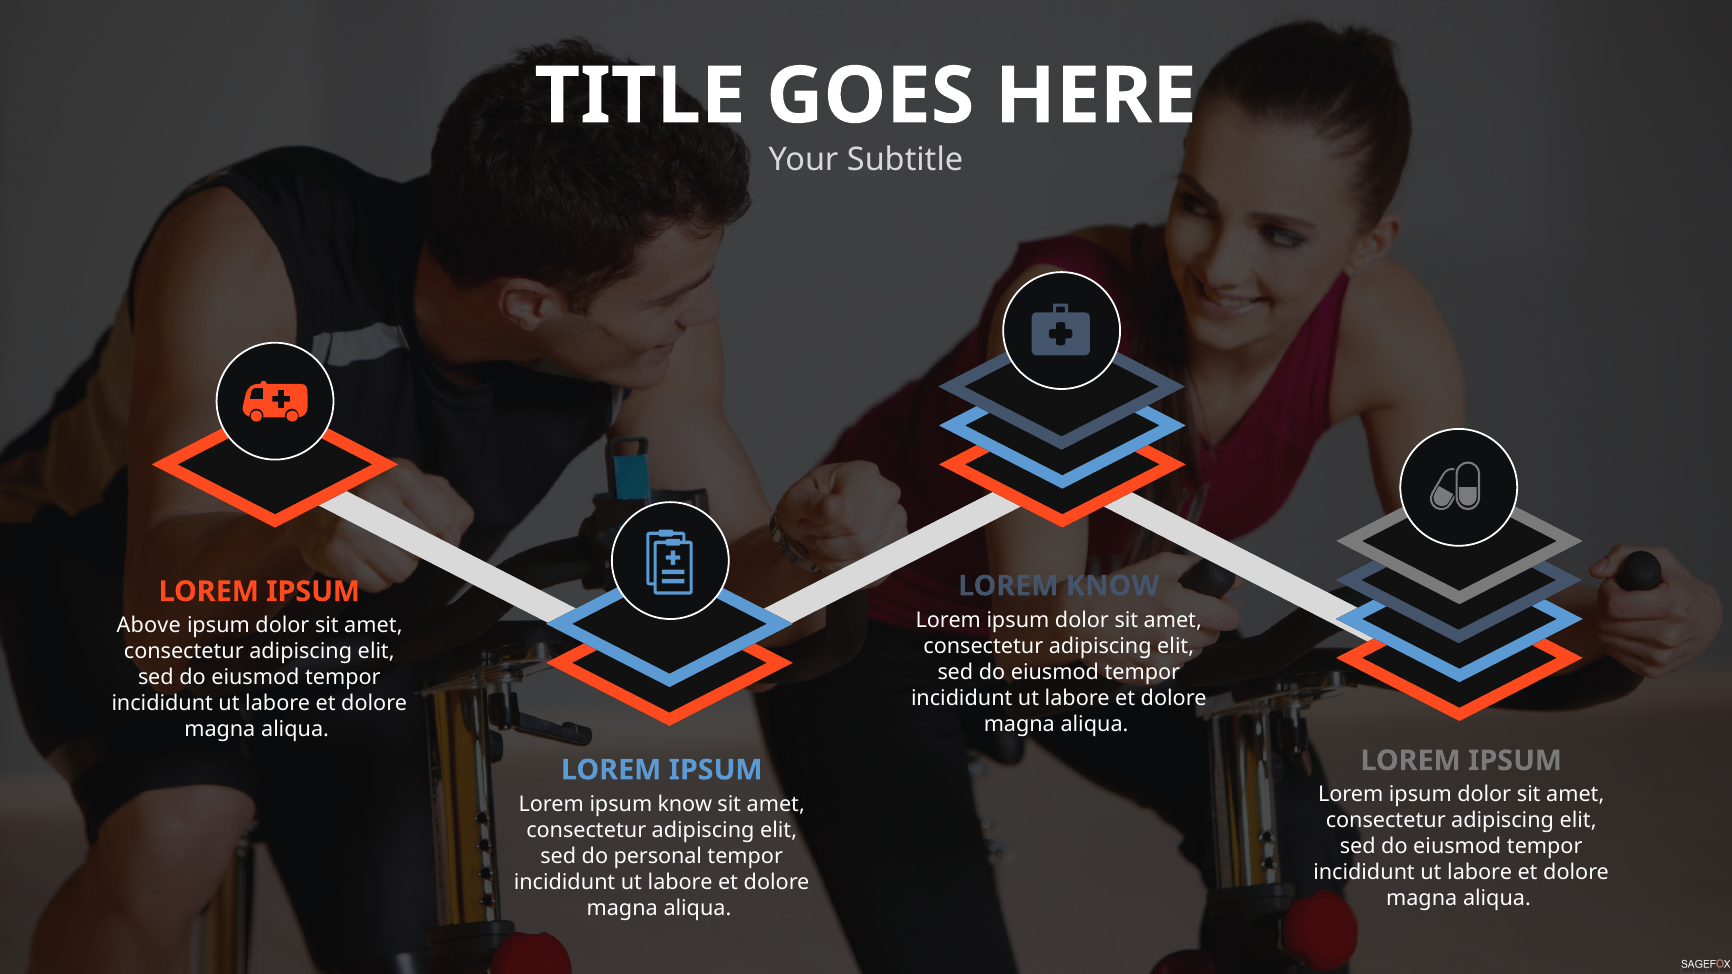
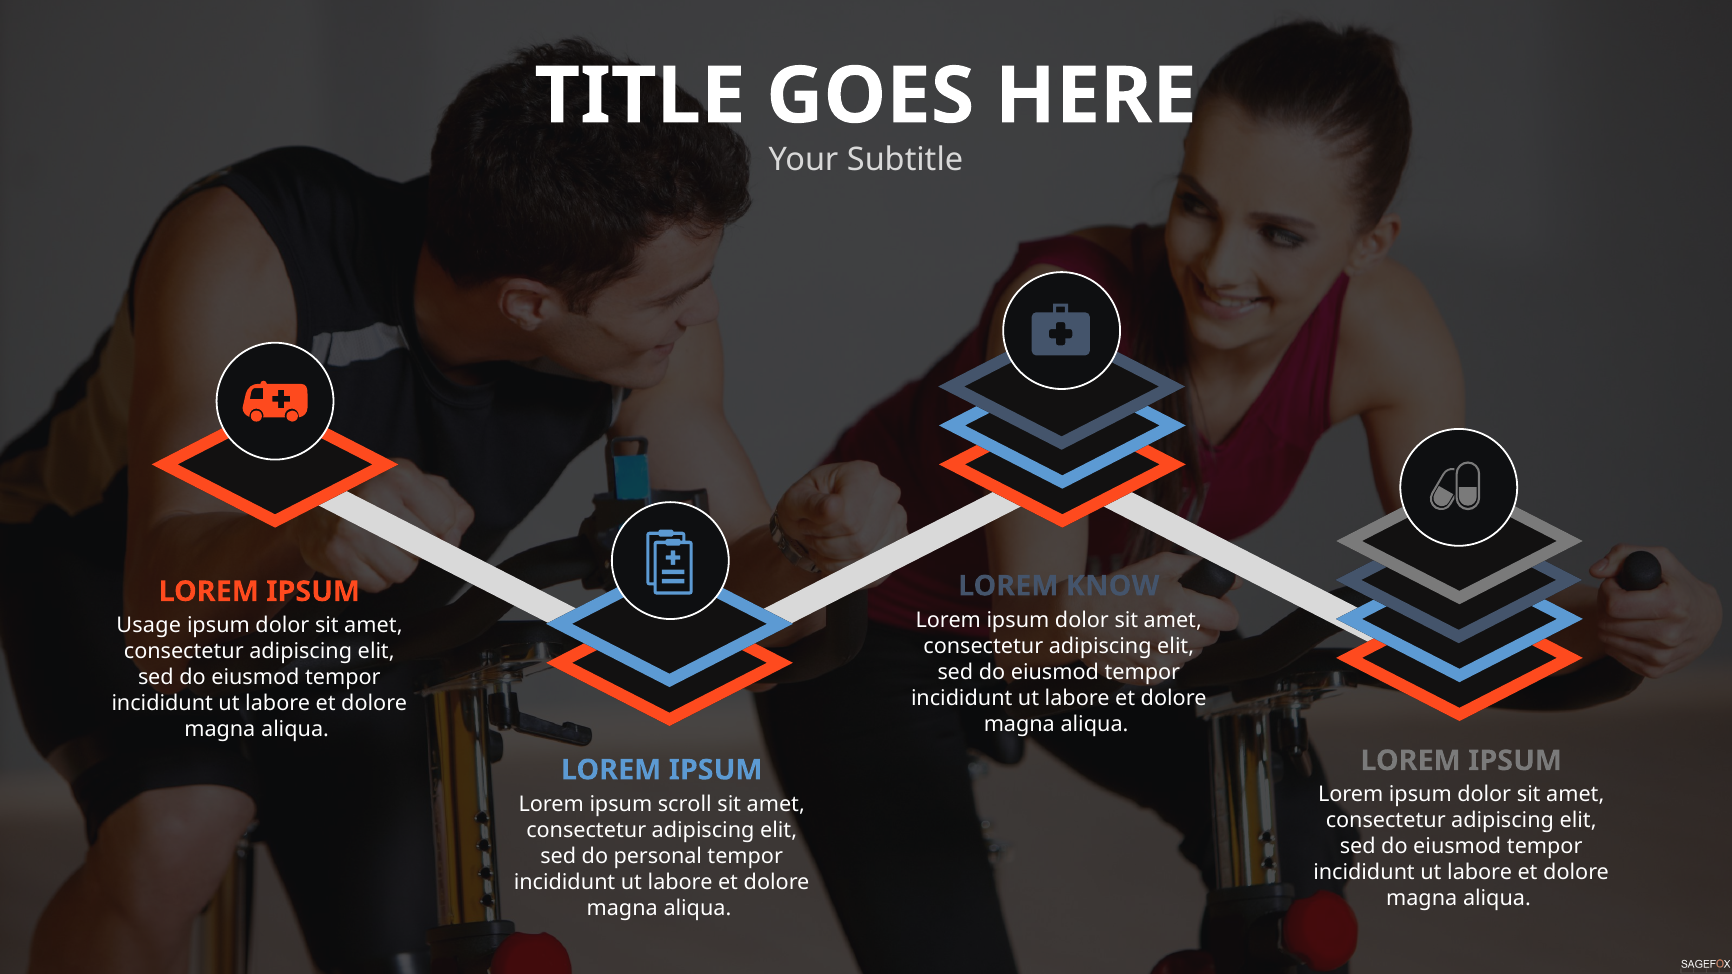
Above: Above -> Usage (149, 626)
ipsum know: know -> scroll (685, 804)
